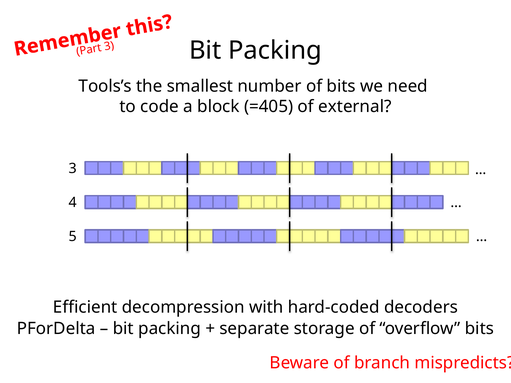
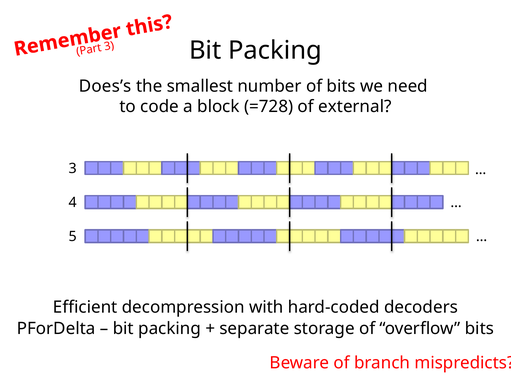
Tools’s: Tools’s -> Does’s (105, 86)
=405: =405 -> =728 (269, 107)
